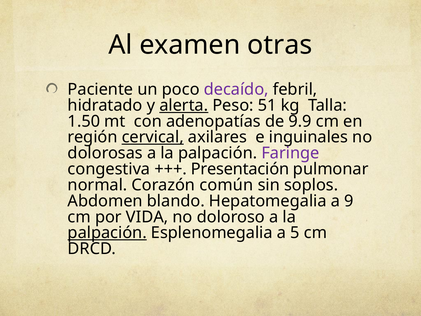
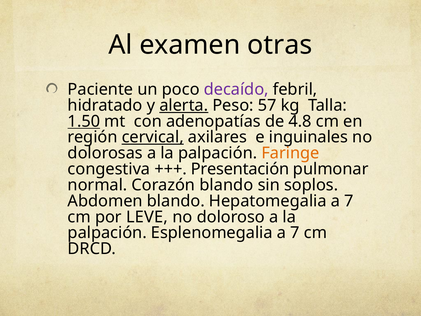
51: 51 -> 57 (267, 105)
1.50 underline: none -> present (84, 121)
9.9: 9.9 -> 4.8 (300, 121)
Faringe colour: purple -> orange (290, 153)
Corazón común: común -> blando (226, 185)
Hepatomegalia a 9: 9 -> 7 (349, 201)
VIDA: VIDA -> LEVE (147, 217)
palpación underline: present -> none (107, 233)
Esplenomegalia a 5: 5 -> 7 (295, 233)
